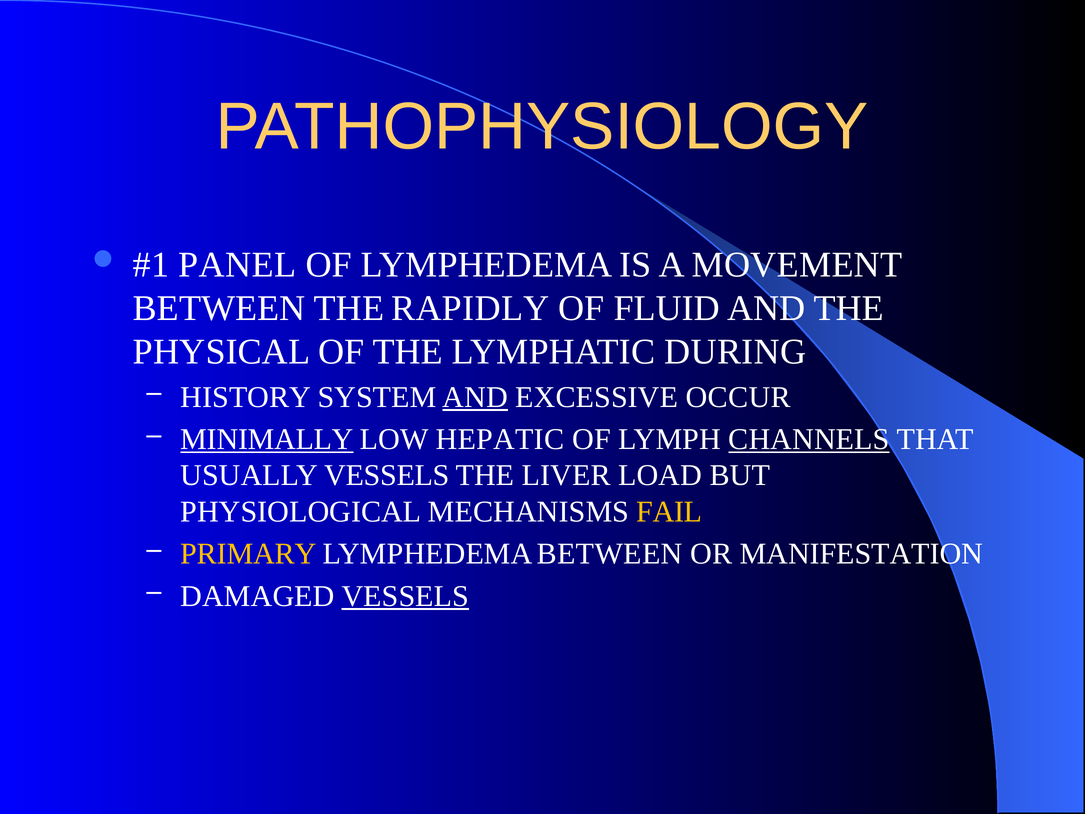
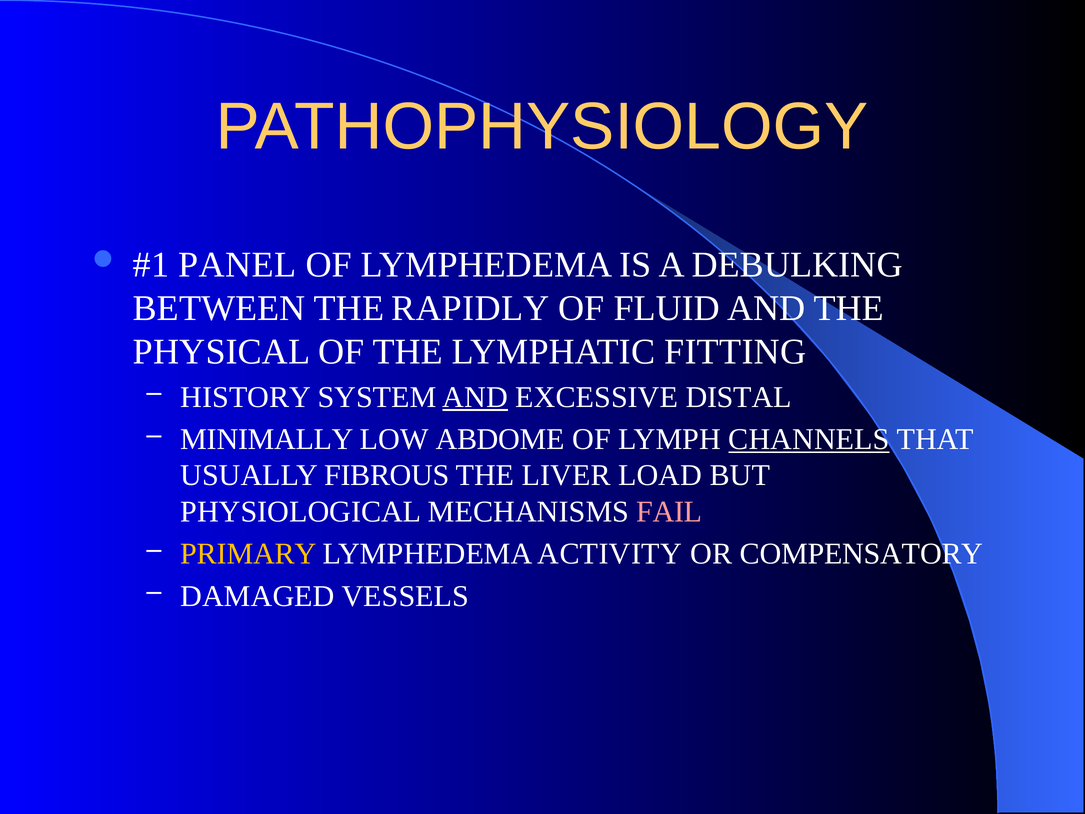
MOVEMENT: MOVEMENT -> DEBULKING (797, 265)
DURING: DURING -> FITTING (735, 352)
OCCUR: OCCUR -> DISTAL (738, 397)
MINIMALLY underline: present -> none (267, 439)
HEPATIC: HEPATIC -> ABDOME (500, 439)
USUALLY VESSELS: VESSELS -> FIBROUS (387, 475)
FAIL colour: yellow -> pink (669, 511)
LYMPHEDEMA BETWEEN: BETWEEN -> ACTIVITY (610, 554)
MANIFESTATION: MANIFESTATION -> COMPENSATORY (861, 554)
VESSELS underline: present -> none (405, 596)
